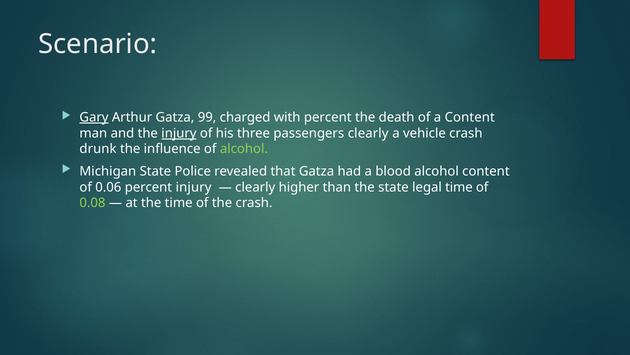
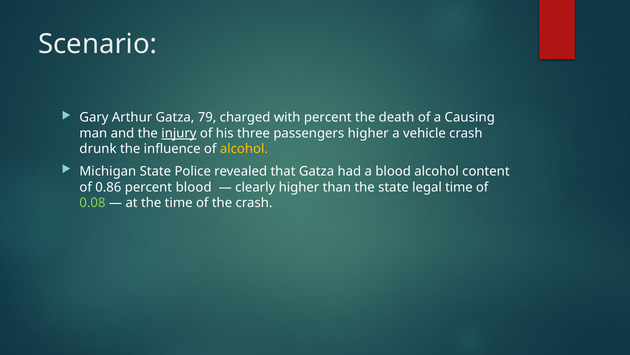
Gary underline: present -> none (94, 117)
99: 99 -> 79 (207, 117)
a Content: Content -> Causing (470, 117)
passengers clearly: clearly -> higher (368, 133)
alcohol colour: light green -> yellow (244, 149)
0.06: 0.06 -> 0.86 (108, 187)
percent injury: injury -> blood (194, 187)
